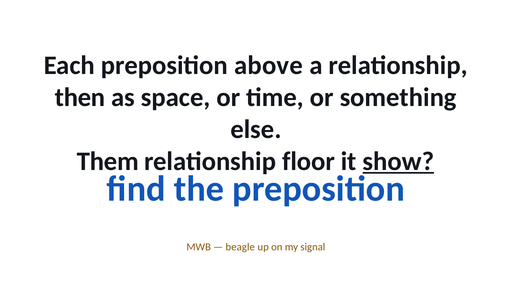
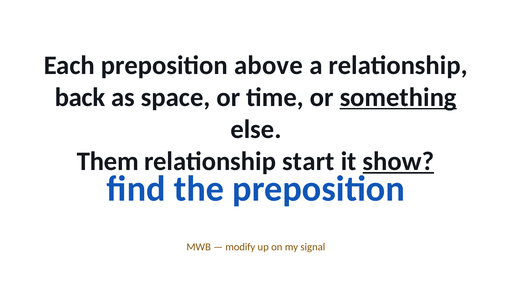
then: then -> back (80, 97)
something underline: none -> present (398, 97)
floor: floor -> start (308, 161)
beagle: beagle -> modify (240, 247)
